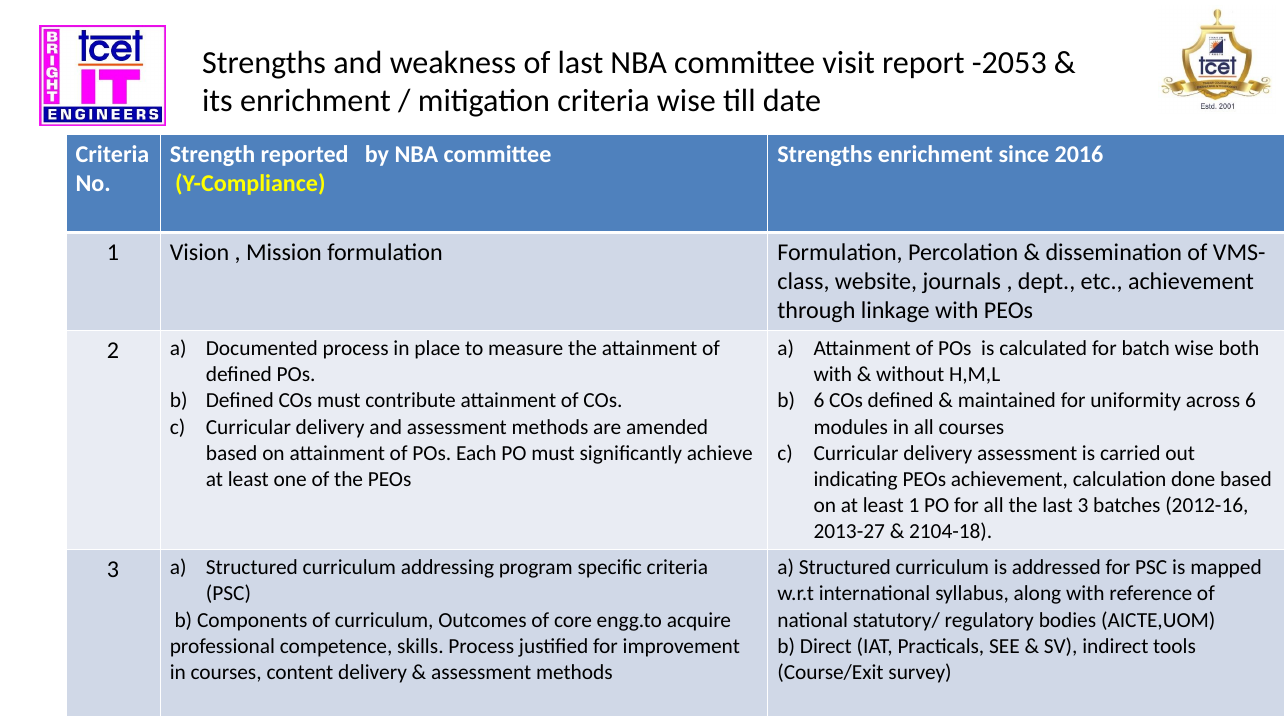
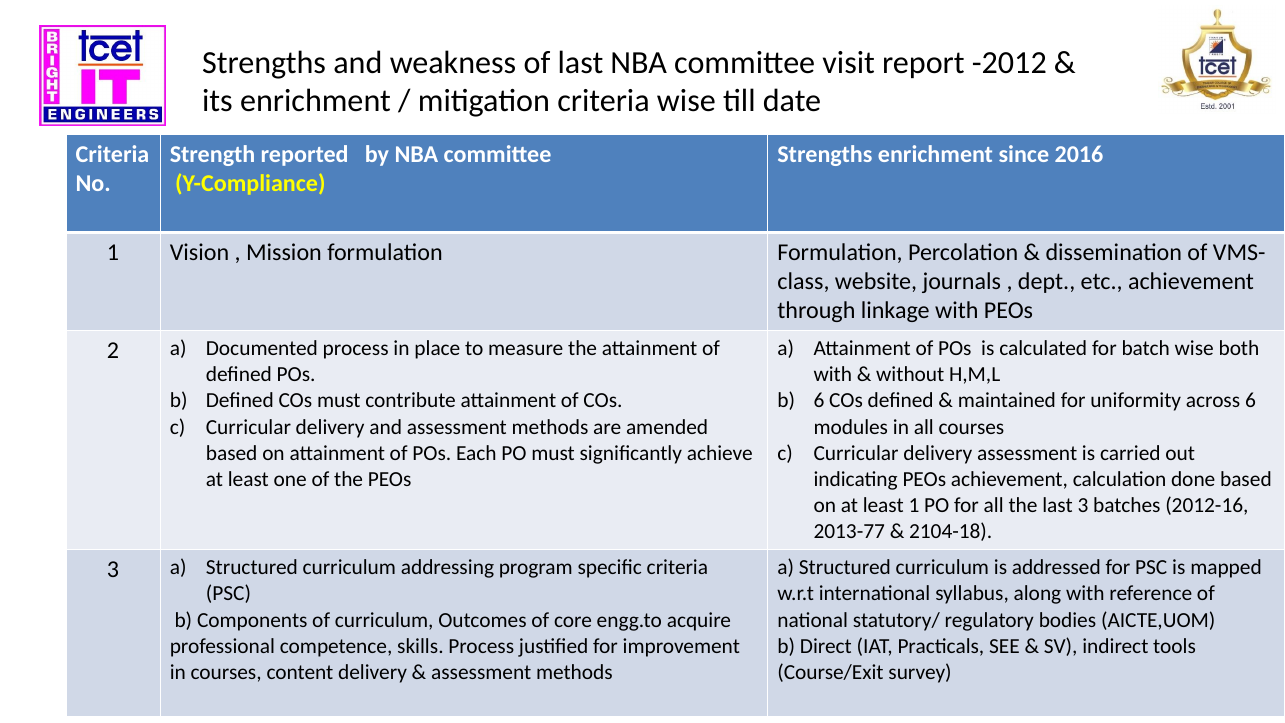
-2053: -2053 -> -2012 (1009, 62)
2013-27: 2013-27 -> 2013-77 (849, 532)
